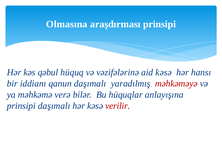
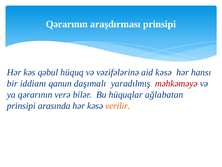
Olmasına: Olmasına -> Qərarının (67, 24)
ya məhkəmə: məhkəmə -> qərarının (35, 94)
anlayışına: anlayışına -> ağlabatan (164, 94)
prinsipi daşımalı: daşımalı -> arasında (54, 106)
verilir colour: red -> orange (118, 106)
